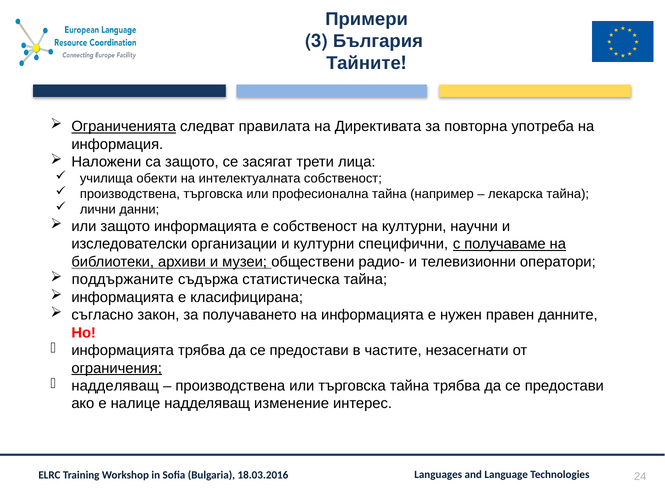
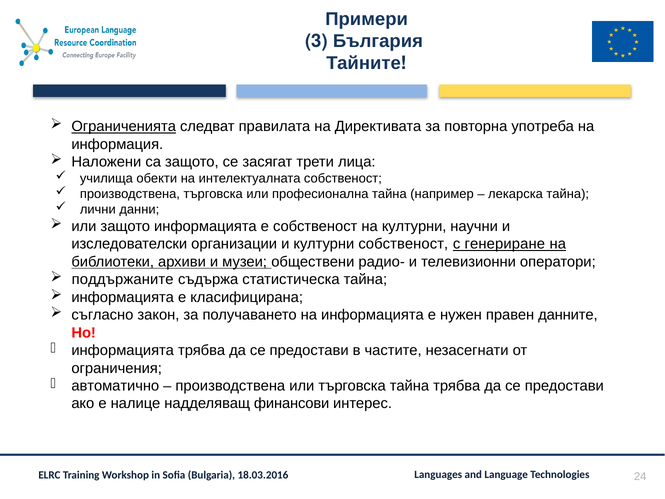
културни специфични: специфични -> собственост (403, 244)
получаваме: получаваме -> генериране (505, 244)
ограничения underline: present -> none (117, 368)
надделяващ: надделяващ -> автоматично (115, 386)
изменение: изменение -> финансови (292, 403)
